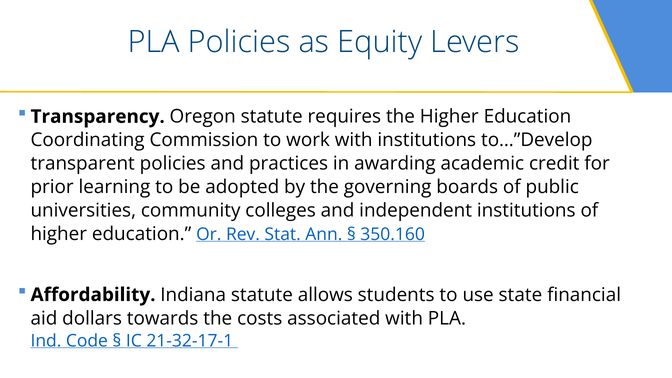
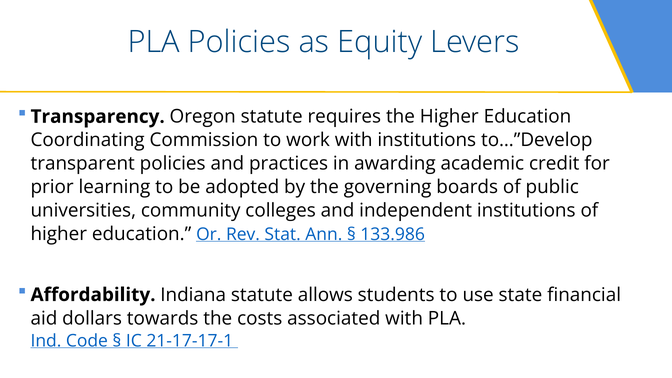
350.160: 350.160 -> 133.986 (393, 235)
21-32-17-1: 21-32-17-1 -> 21-17-17-1 (190, 341)
